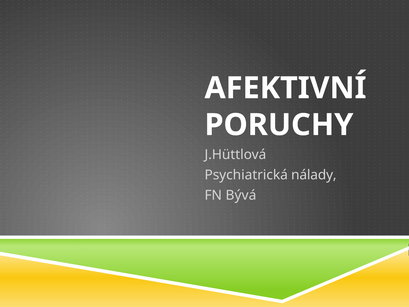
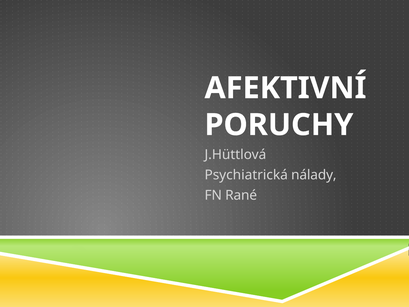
Bývá: Bývá -> Rané (241, 195)
